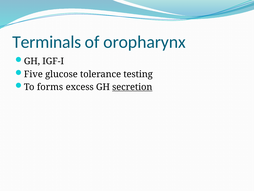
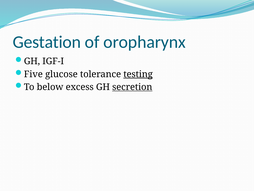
Terminals: Terminals -> Gestation (47, 42)
testing underline: none -> present (138, 74)
forms: forms -> below (50, 87)
